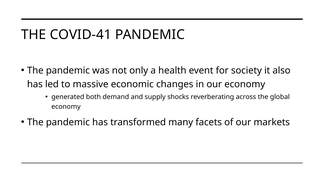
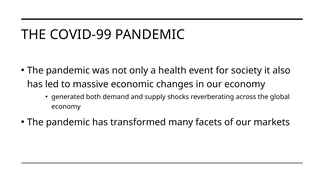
COVID-41: COVID-41 -> COVID-99 (81, 35)
